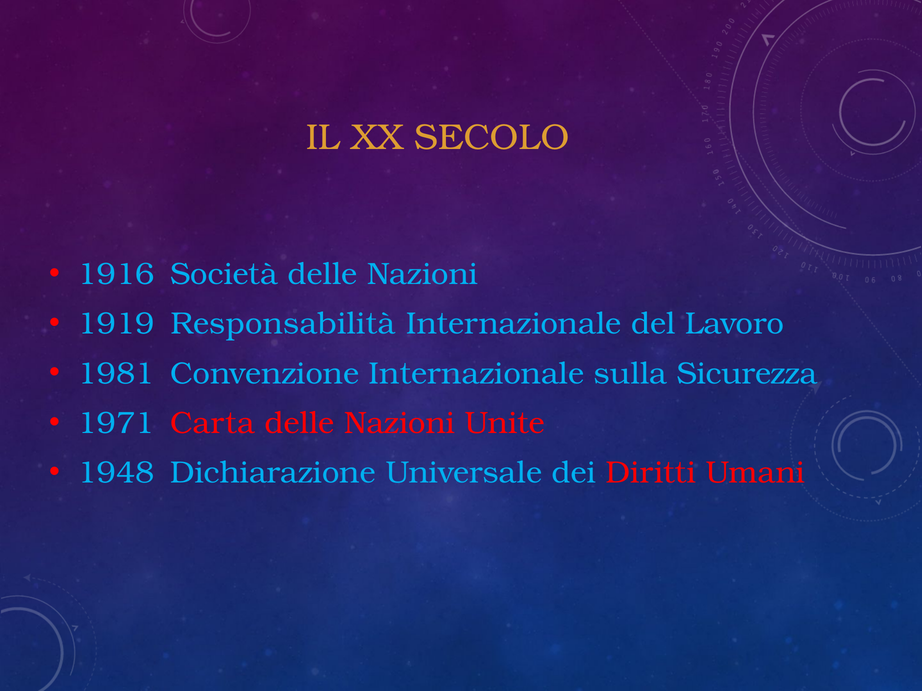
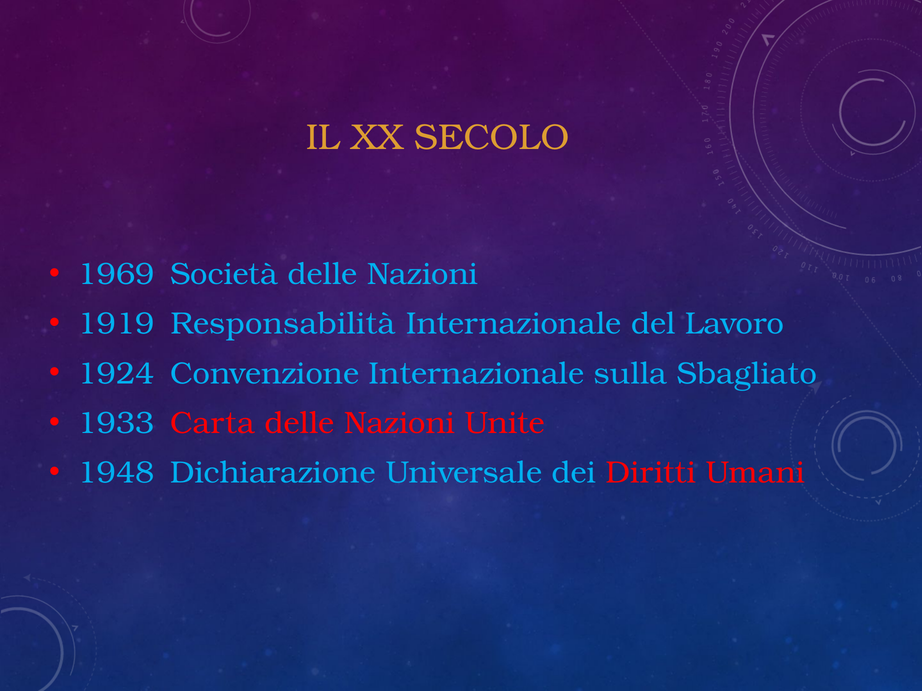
1916: 1916 -> 1969 (116, 274)
1981: 1981 -> 1924 (116, 374)
Sicurezza: Sicurezza -> Sbagliato (747, 374)
1971: 1971 -> 1933 (116, 423)
